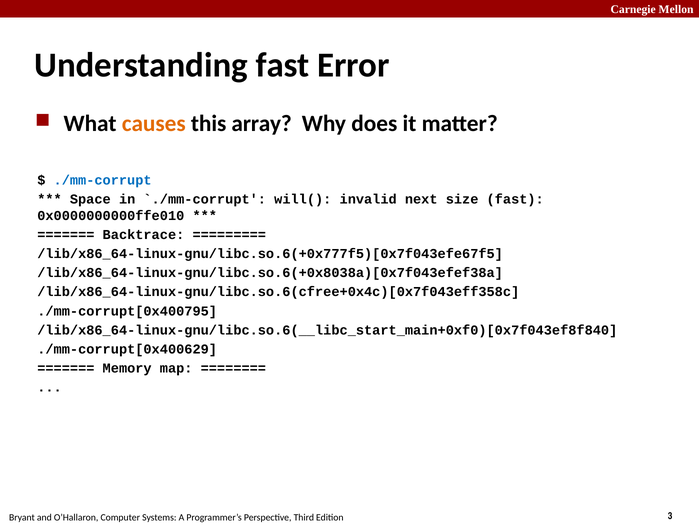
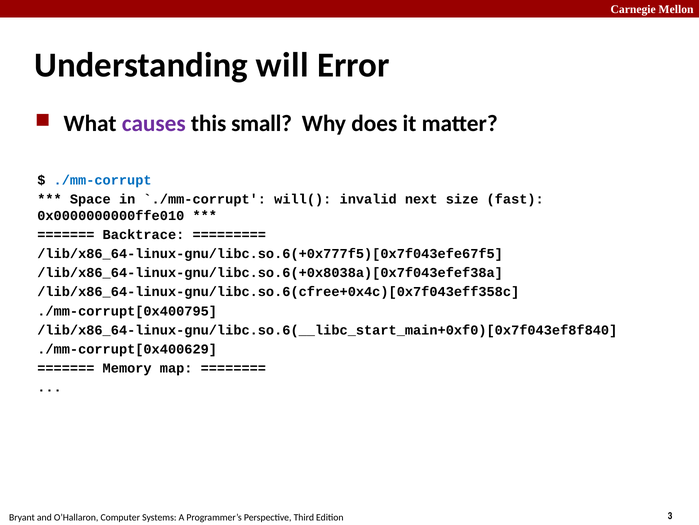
Understanding fast: fast -> will (282, 65)
causes colour: orange -> purple (154, 123)
array: array -> small (262, 123)
